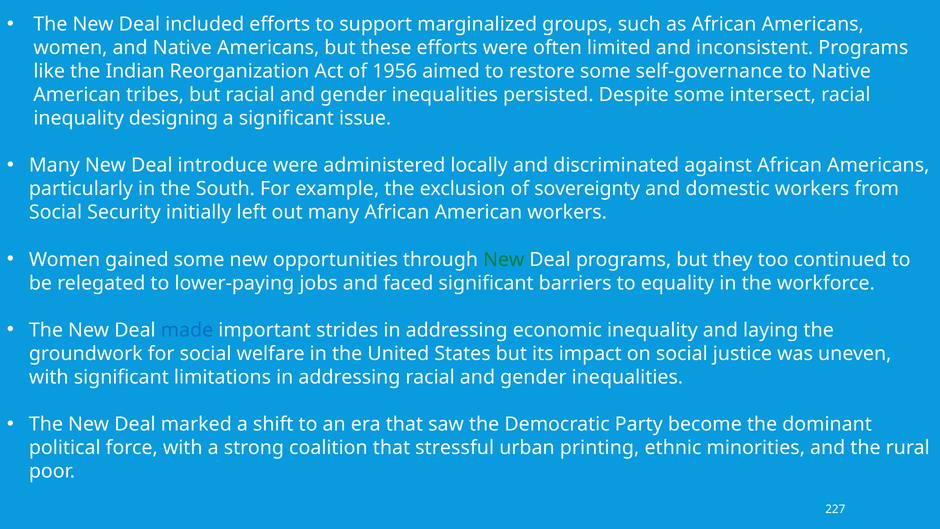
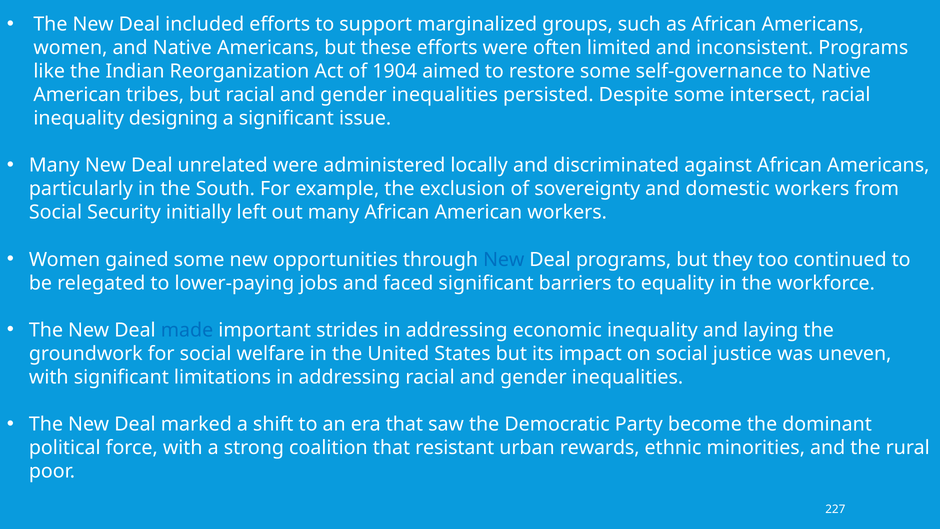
1956: 1956 -> 1904 (395, 71)
introduce: introduce -> unrelated (223, 165)
New colour: green -> blue (504, 259)
stressful: stressful -> resistant (455, 448)
printing: printing -> rewards (600, 448)
